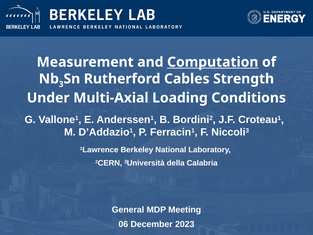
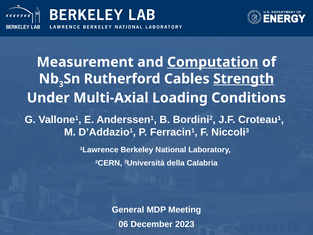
Strength underline: none -> present (244, 79)
